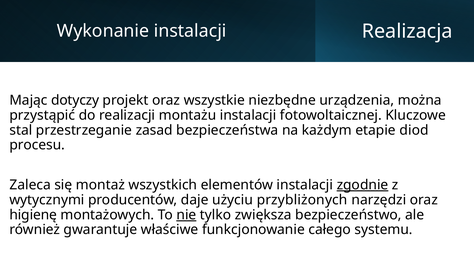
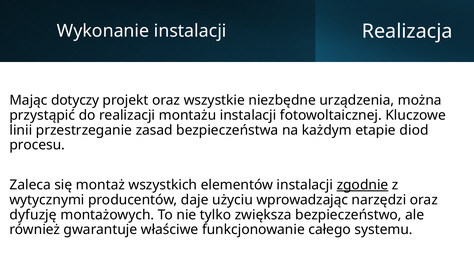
stal: stal -> linii (21, 130)
przybliżonych: przybliżonych -> wprowadzając (302, 200)
higienę: higienę -> dyfuzję (33, 215)
nie underline: present -> none (186, 215)
